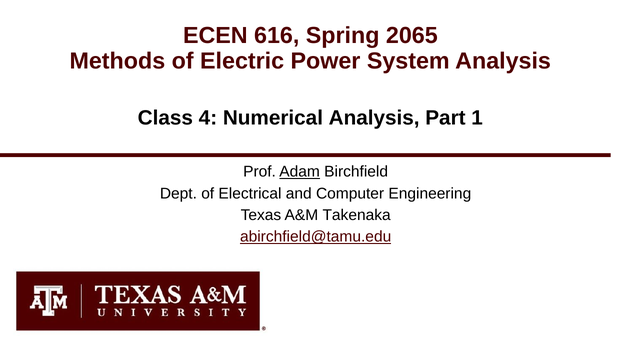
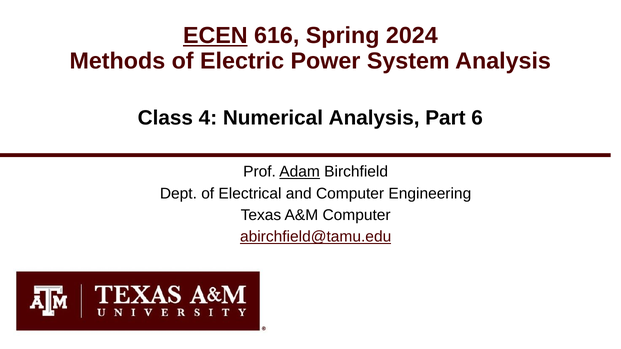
ECEN underline: none -> present (215, 36)
2065: 2065 -> 2024 (412, 36)
1: 1 -> 6 (477, 118)
A&M Takenaka: Takenaka -> Computer (357, 215)
